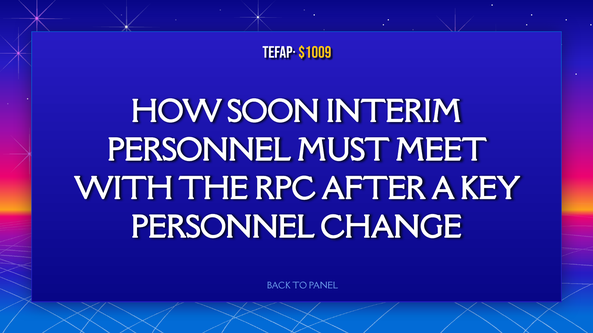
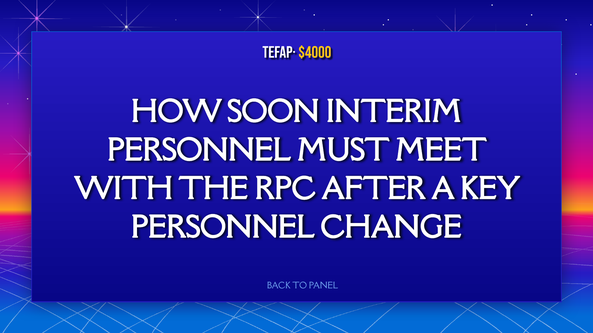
$1009: $1009 -> $4000 (315, 53)
